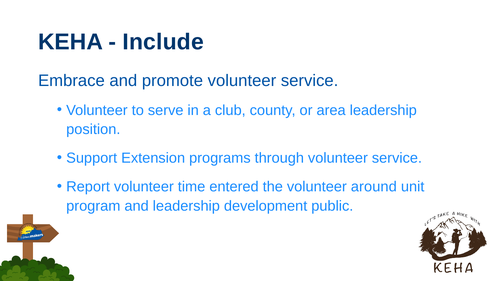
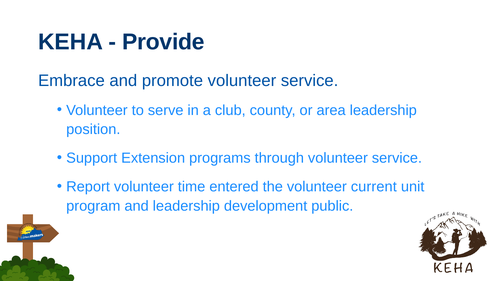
Include: Include -> Provide (163, 42)
around: around -> current (374, 187)
